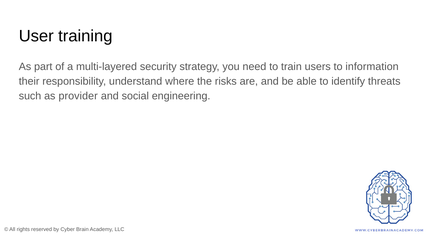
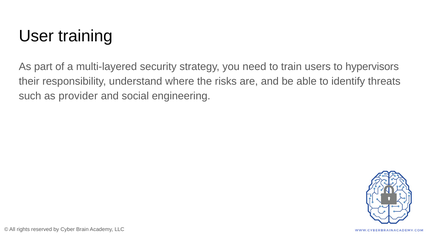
information: information -> hypervisors (372, 67)
